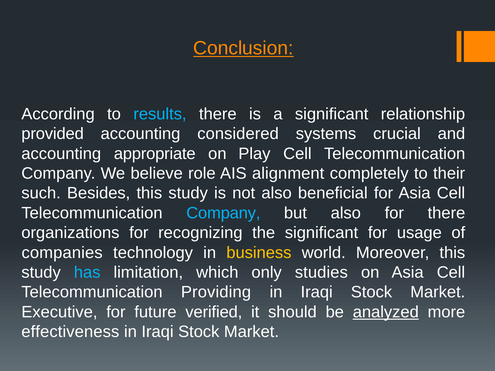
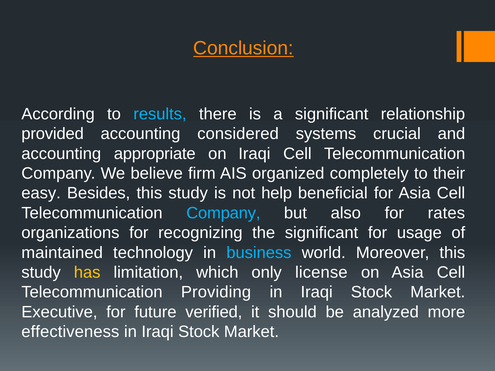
on Play: Play -> Iraqi (254, 154)
role: role -> firm (202, 174)
alignment: alignment -> organized (288, 174)
such: such -> easy (41, 193)
not also: also -> help (277, 193)
for there: there -> rates (446, 213)
companies: companies -> maintained (62, 253)
business colour: yellow -> light blue (259, 253)
has colour: light blue -> yellow (87, 273)
studies: studies -> license (321, 273)
analyzed underline: present -> none (386, 312)
